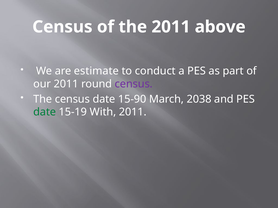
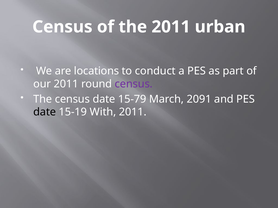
above: above -> urban (220, 27)
estimate: estimate -> locations (96, 71)
15-90: 15-90 -> 15-79 (132, 99)
2038: 2038 -> 2091 (199, 99)
date colour: green -> black (45, 112)
